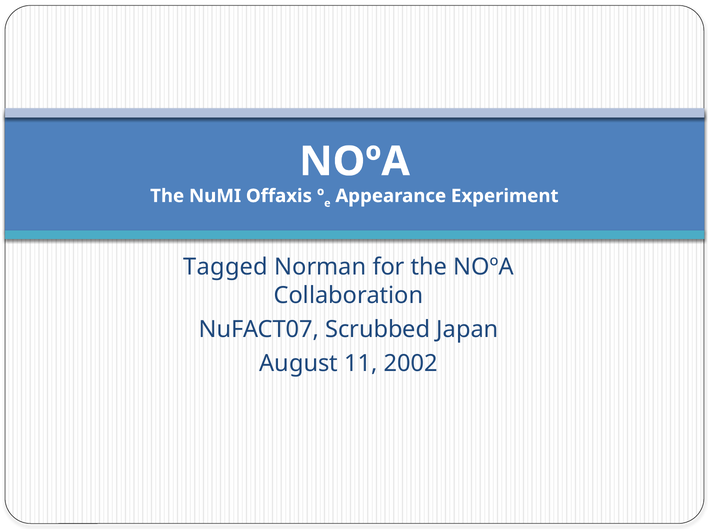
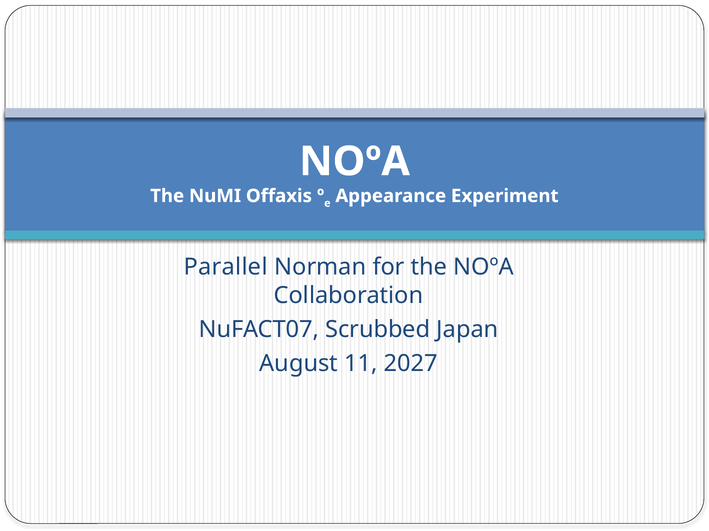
Tagged: Tagged -> Parallel (226, 268)
2002: 2002 -> 2027 (411, 364)
